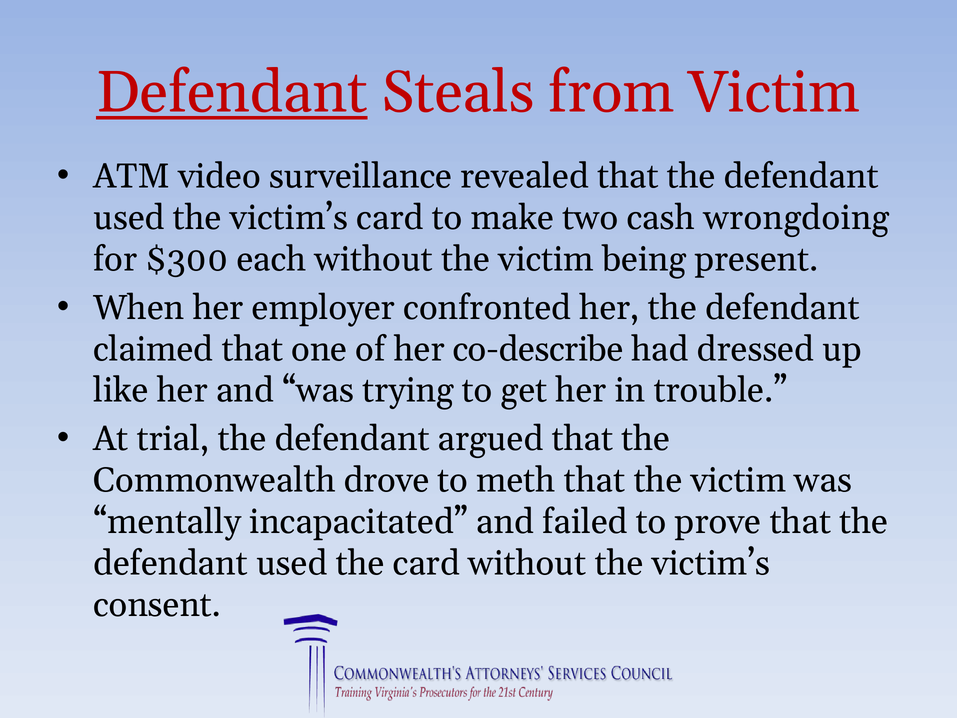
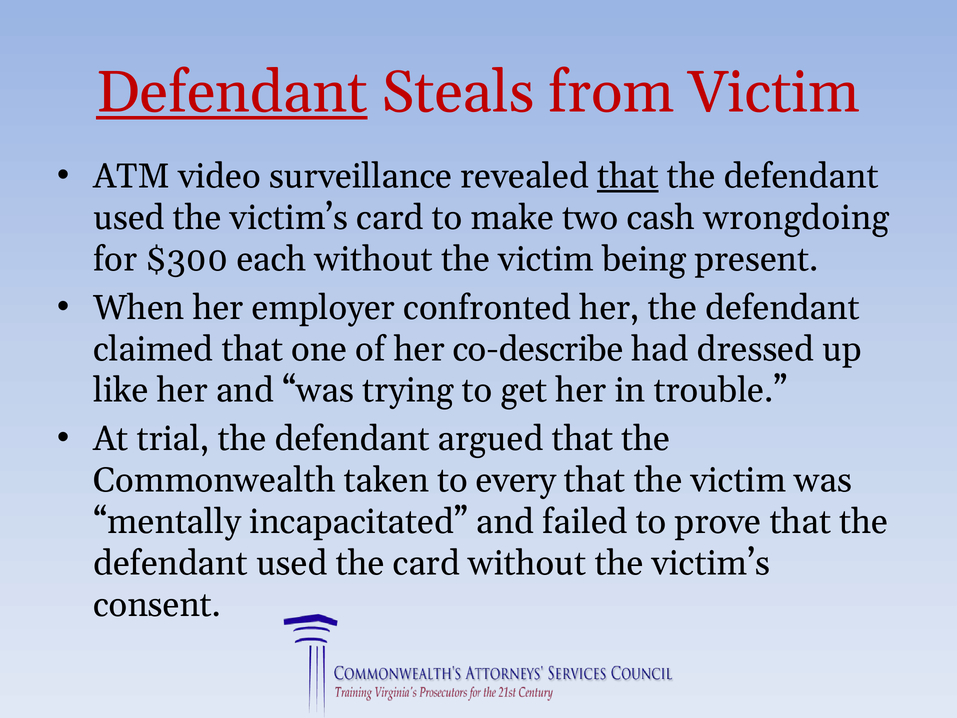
that underline: none -> present (628, 176)
drove: drove -> taken (386, 480)
meth: meth -> every (516, 480)
